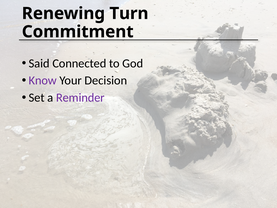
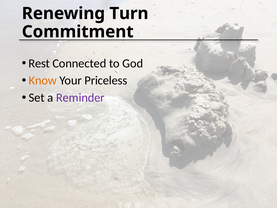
Said: Said -> Rest (39, 63)
Know colour: purple -> orange (43, 80)
Decision: Decision -> Priceless (106, 80)
